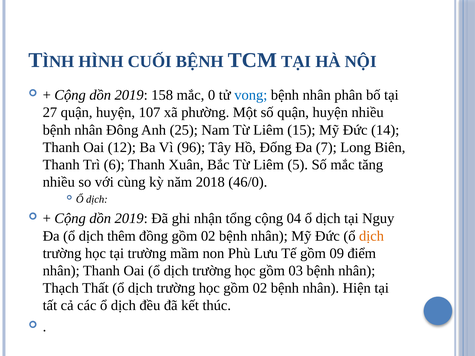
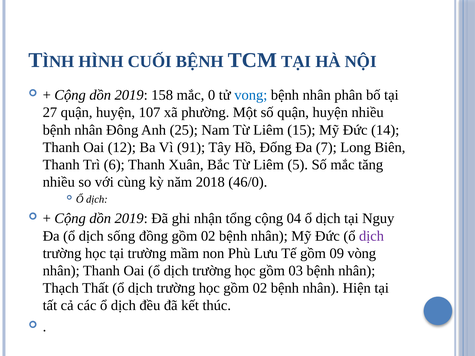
96: 96 -> 91 (191, 147)
thêm: thêm -> sống (121, 236)
dịch colour: orange -> purple (372, 236)
điểm: điểm -> vòng (362, 253)
